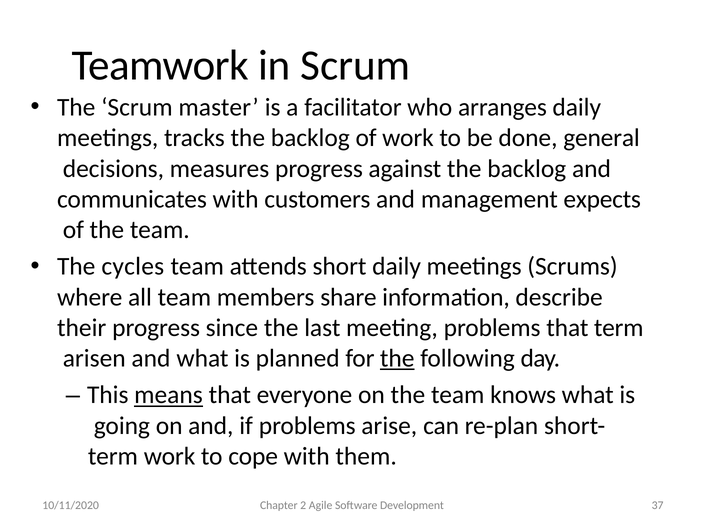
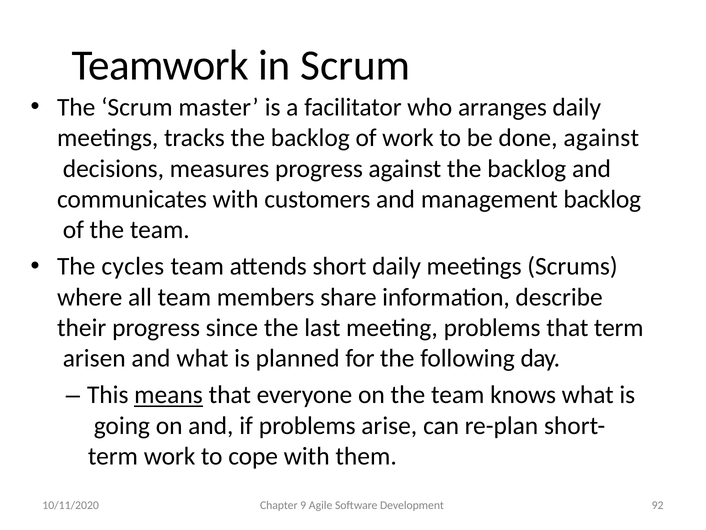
done general: general -> against (601, 138)
management expects: expects -> backlog (602, 199)
the underline: present -> none (397, 358)
2: 2 -> 9 (303, 505)
37: 37 -> 92 (658, 505)
